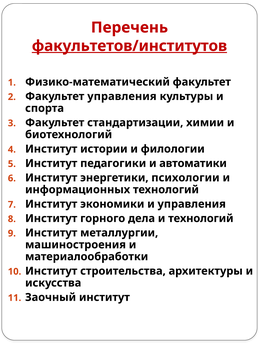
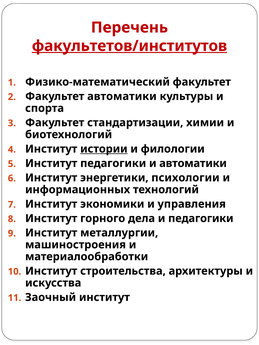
Факультет управления: управления -> автоматики (122, 96)
истории underline: none -> present (104, 149)
и технологий: технологий -> педагогики (201, 219)
